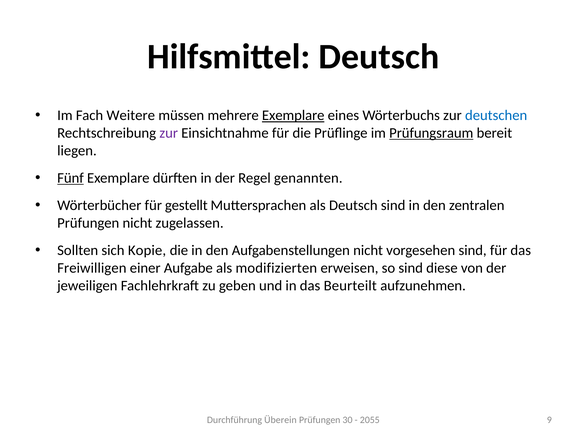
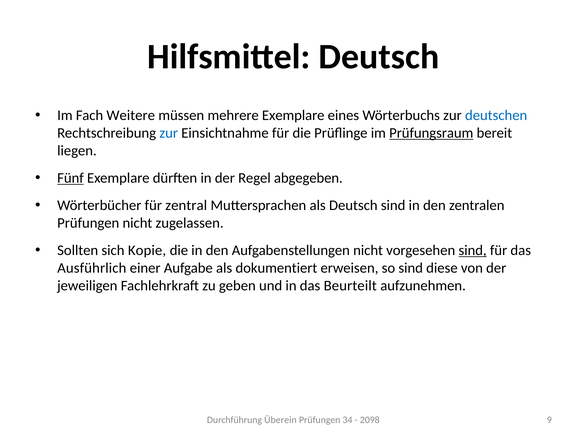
Exemplare underline: present -> none (293, 115)
zur colour: purple -> blue (169, 133)
genannten: genannten -> abgegeben (308, 178)
gestellt: gestellt -> zentral (186, 205)
sind underline: none -> present (473, 250)
Freiwilligen: Freiwilligen -> Ausführlich (92, 268)
modifizierten: modifizierten -> dokumentiert (276, 268)
30: 30 -> 34 (347, 420)
2055: 2055 -> 2098 (370, 420)
